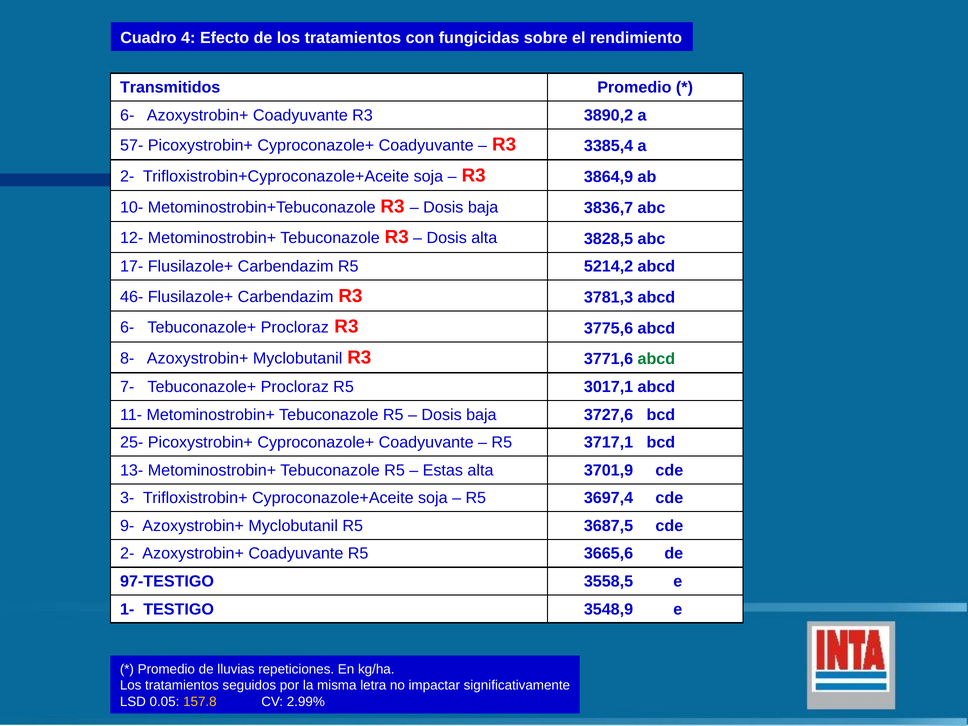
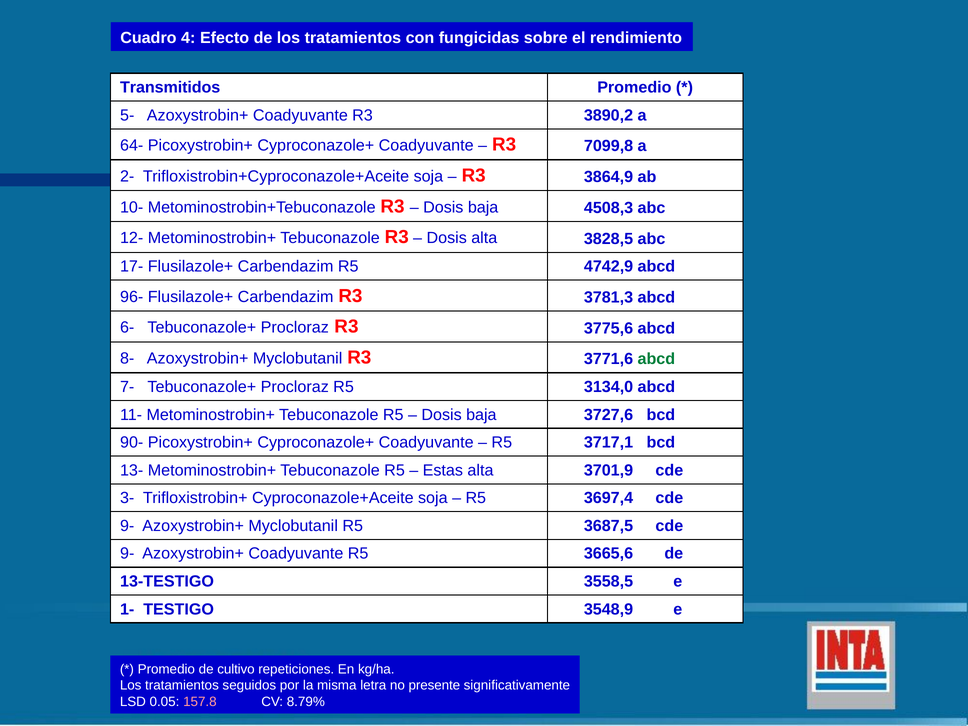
6-: 6- -> 5- (127, 115)
57-: 57- -> 64- (132, 146)
3385,4: 3385,4 -> 7099,8 (609, 146)
3836,7: 3836,7 -> 4508,3 (609, 208)
5214,2: 5214,2 -> 4742,9 (609, 267)
46-: 46- -> 96- (132, 297)
3017,1: 3017,1 -> 3134,0 (609, 387)
25-: 25- -> 90- (132, 443)
2-: 2- -> 9- (127, 554)
97-TESTIGO: 97-TESTIGO -> 13-TESTIGO (167, 581)
lluvias: lluvias -> cultivo (236, 669)
impactar: impactar -> presente (434, 685)
157.8 colour: yellow -> pink (200, 702)
2.99%: 2.99% -> 8.79% (306, 702)
